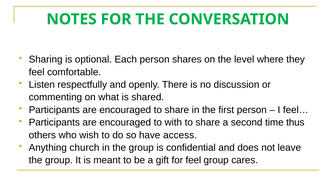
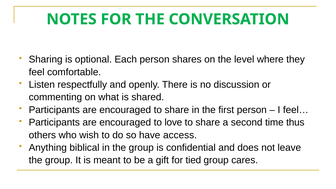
with: with -> love (173, 122)
church: church -> biblical (84, 148)
for feel: feel -> tied (193, 160)
